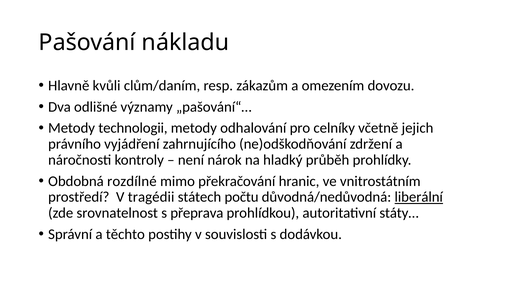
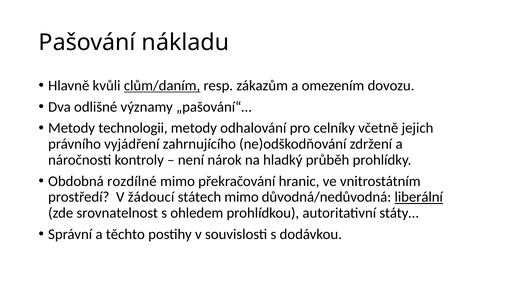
clům/daním underline: none -> present (162, 86)
tragédii: tragédii -> žádoucí (151, 197)
státech počtu: počtu -> mimo (242, 197)
přeprava: přeprava -> ohledem (197, 213)
